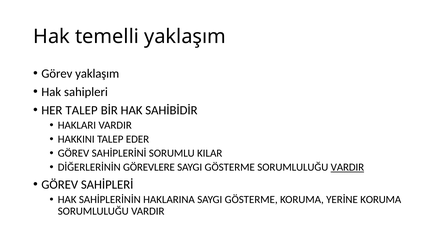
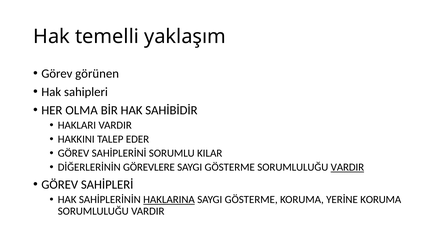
Görev yaklaşım: yaklaşım -> görünen (97, 74)
HER TALEP: TALEP -> OLMA (82, 110)
HAKLARINA underline: none -> present (169, 200)
